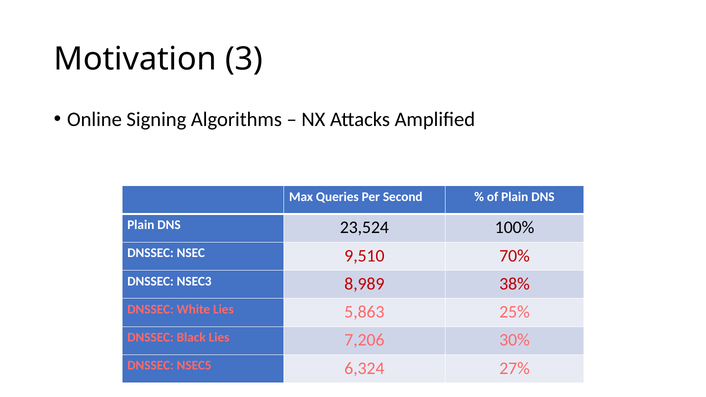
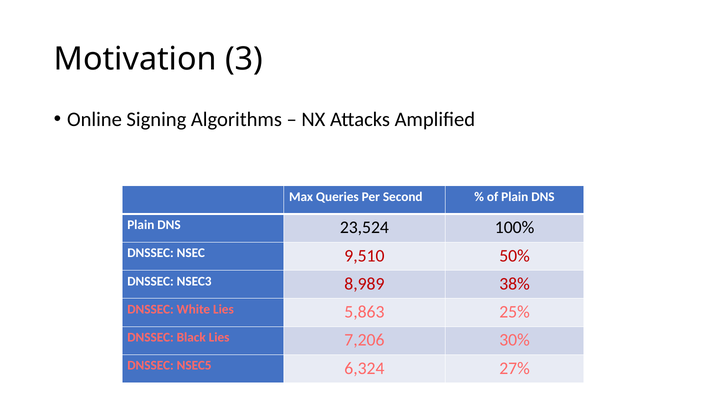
70%: 70% -> 50% (515, 256)
